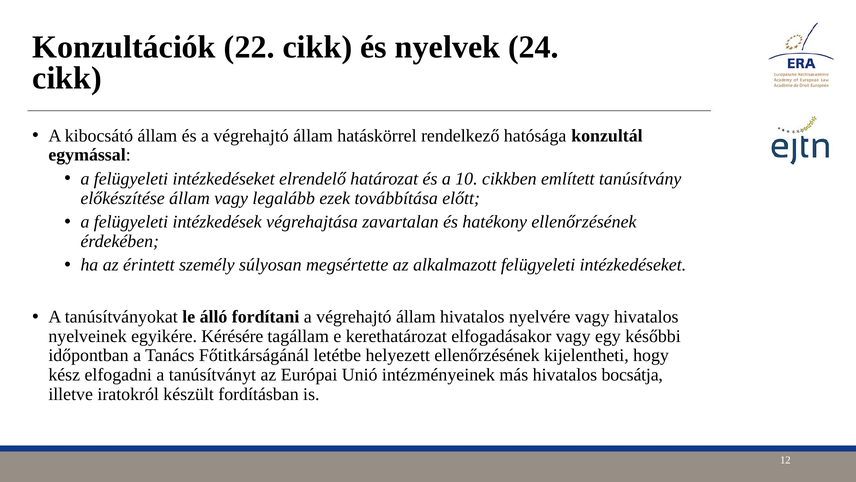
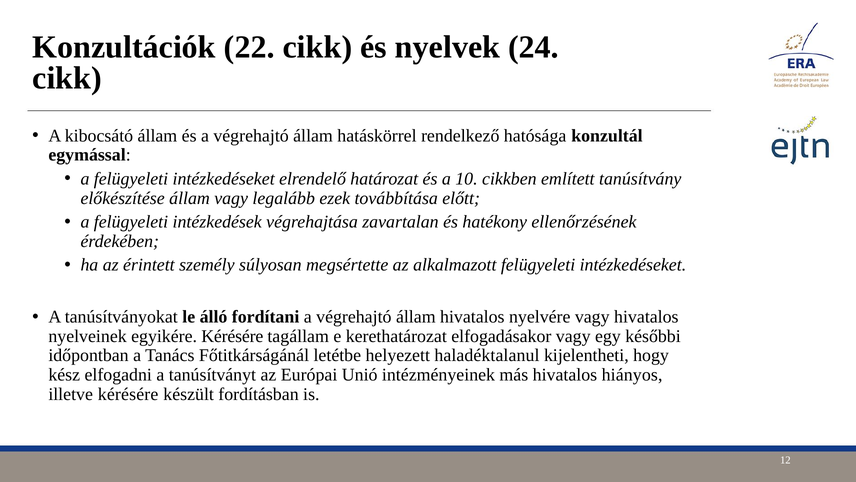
helyezett ellenőrzésének: ellenőrzésének -> haladéktalanul (487, 355)
bocsátja: bocsátja -> hiányos (632, 374)
illetve iratokról: iratokról -> kérésére (128, 394)
